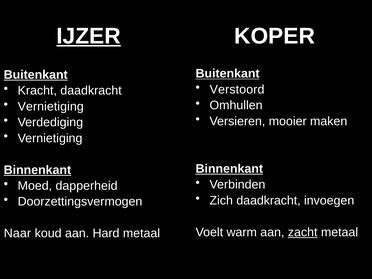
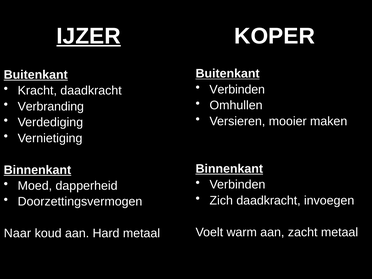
Verstoord: Verstoord -> Verbinden (237, 89)
Vernietiging: Vernietiging -> Verbranding (51, 106)
zacht underline: present -> none (303, 232)
